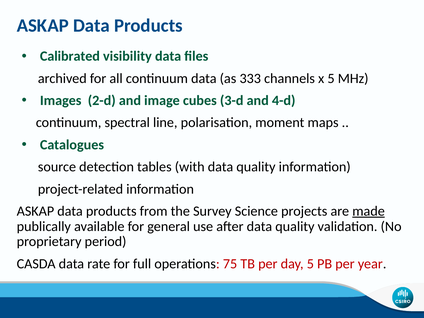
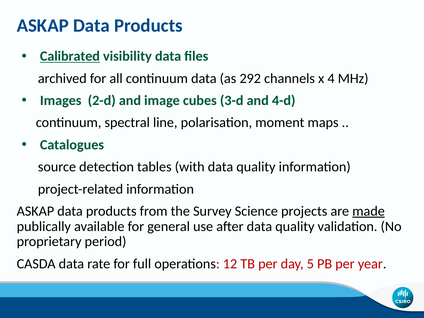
Calibrated underline: none -> present (70, 56)
333: 333 -> 292 (250, 78)
x 5: 5 -> 4 (331, 78)
75: 75 -> 12 (230, 264)
